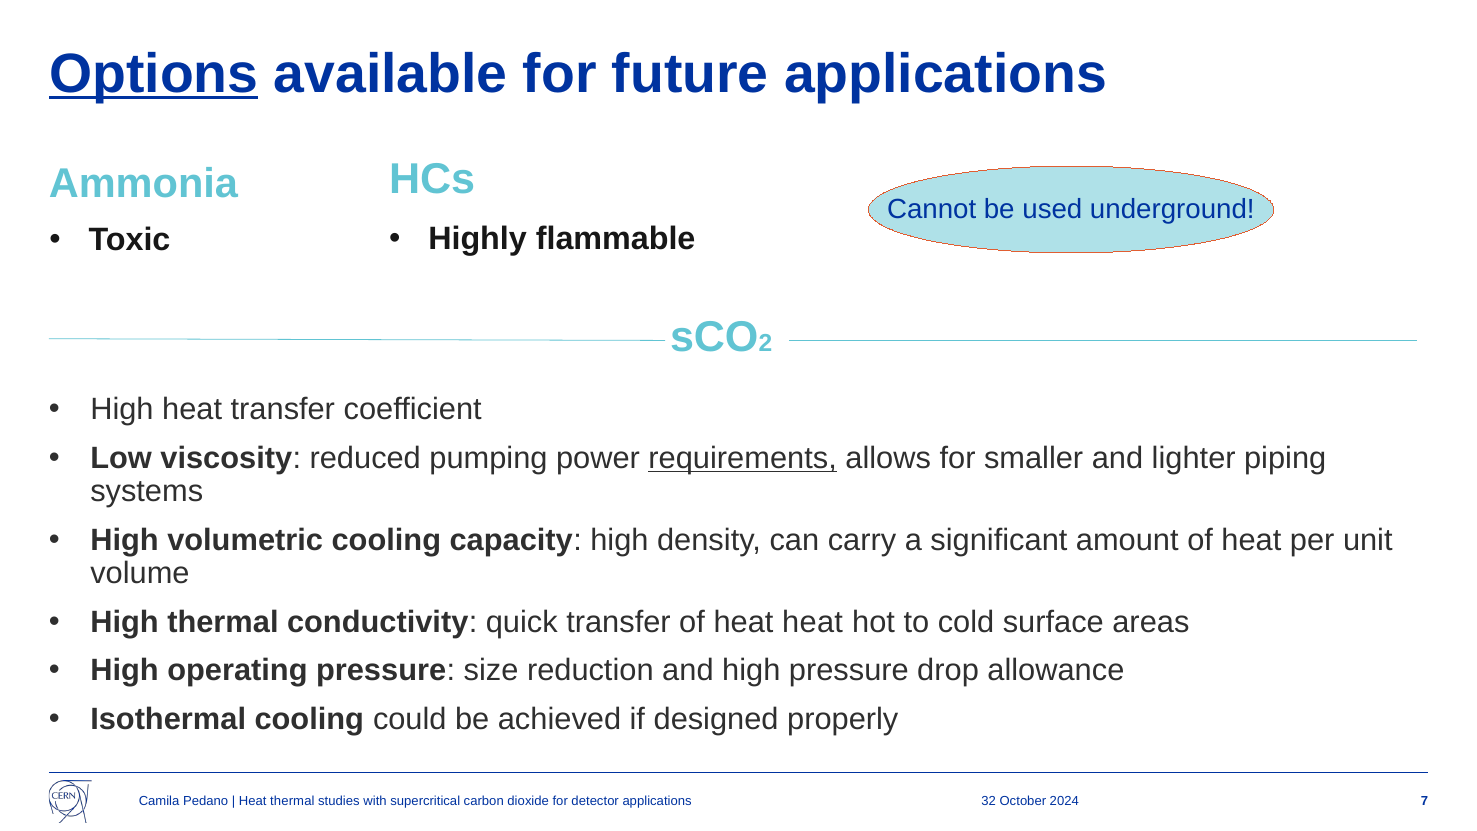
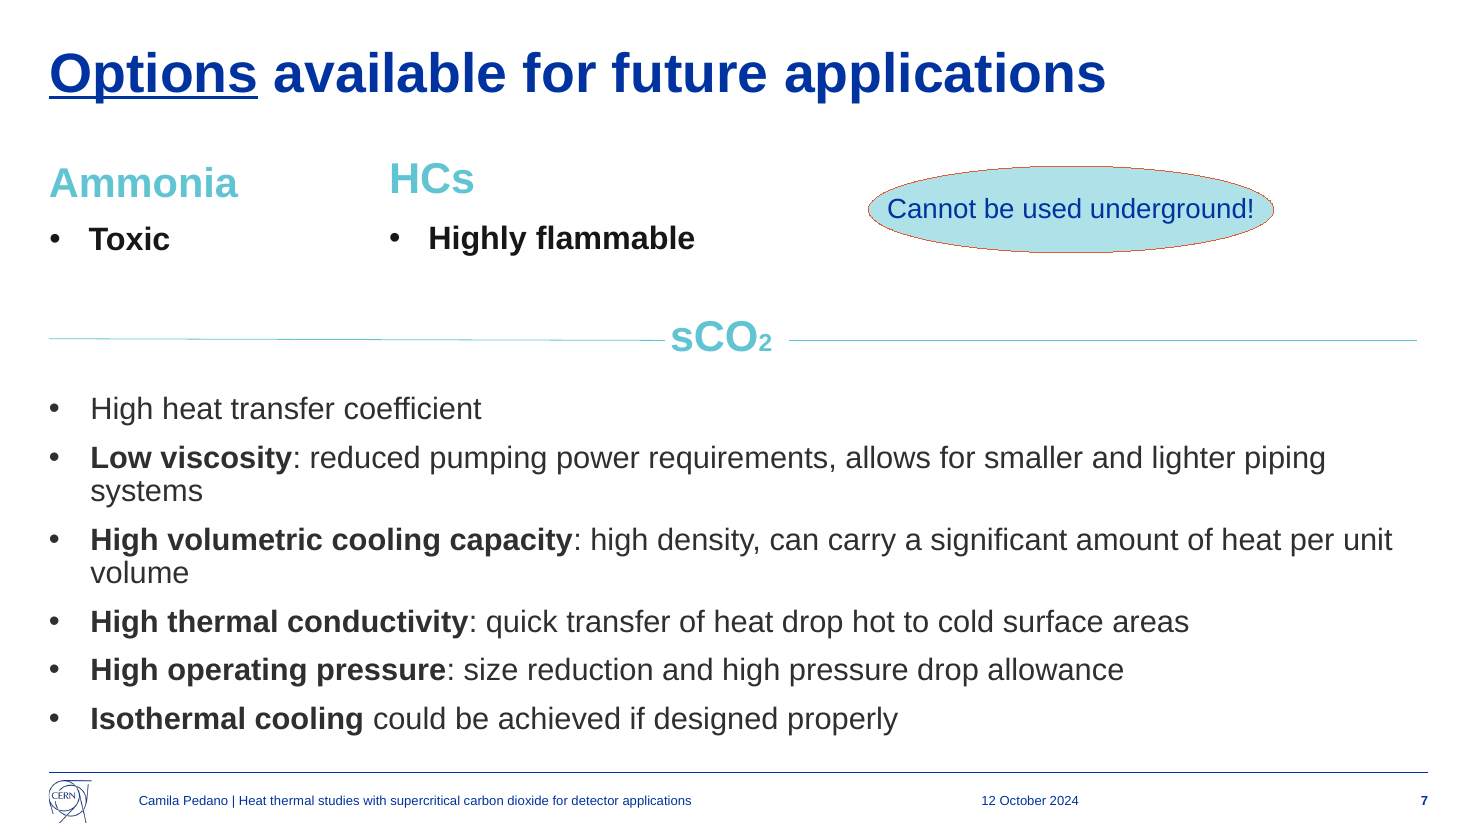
requirements underline: present -> none (743, 458)
heat heat: heat -> drop (813, 622)
32: 32 -> 12 (989, 801)
